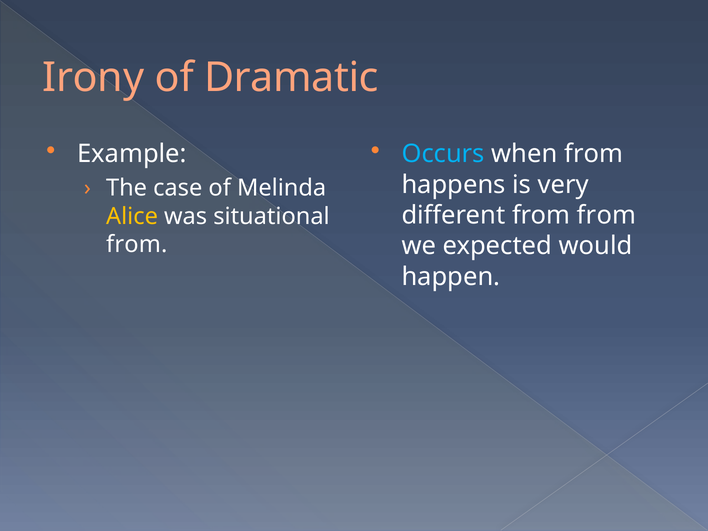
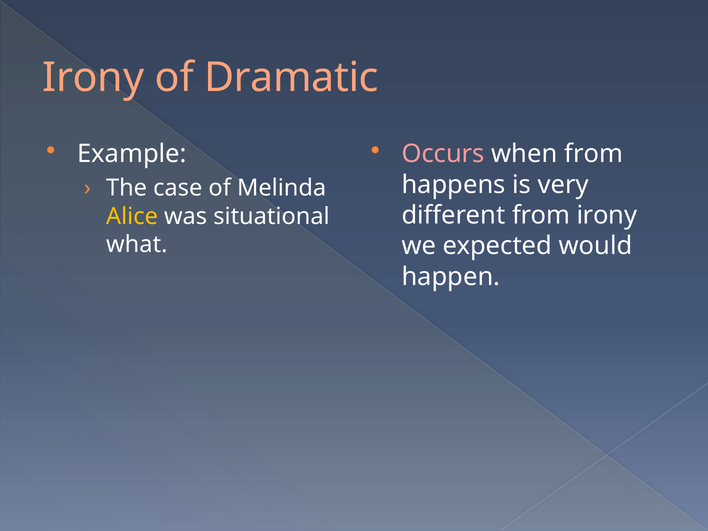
Occurs colour: light blue -> pink (443, 154)
from from: from -> irony (607, 215)
from: from -> what (137, 245)
